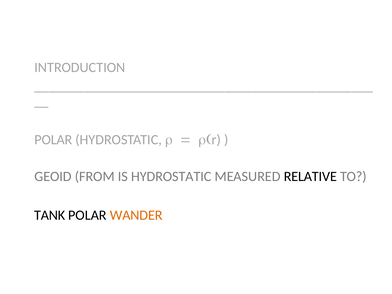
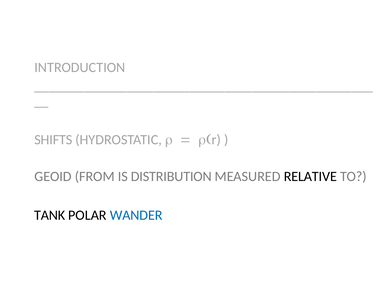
POLAR: POLAR -> SHIFTS (53, 140)
IS HYDROSTATIC: HYDROSTATIC -> DISTRIBUTION (171, 177)
WANDER colour: orange -> blue (136, 215)
